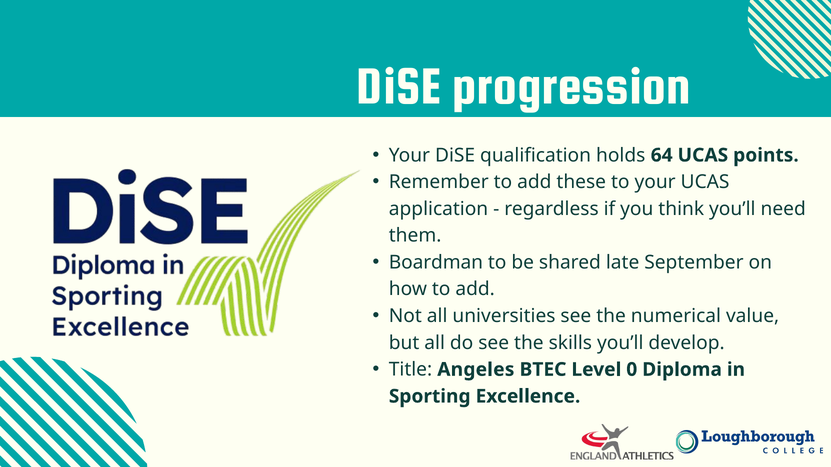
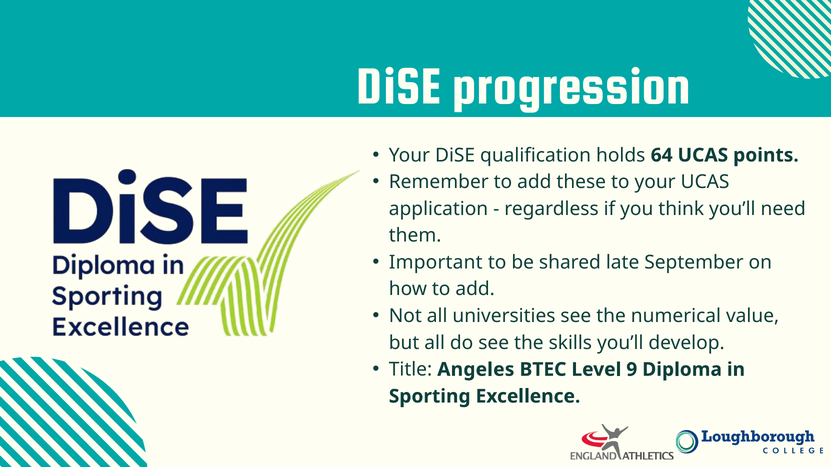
Boardman: Boardman -> Important (436, 263)
0: 0 -> 9 (632, 370)
